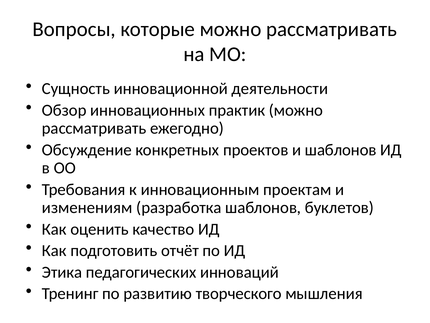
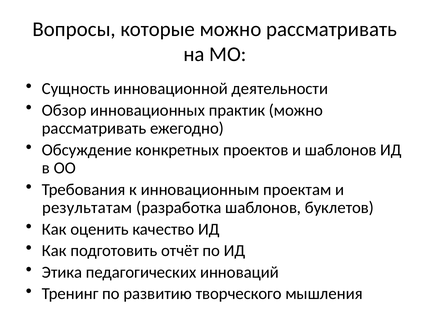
изменениям: изменениям -> результатам (87, 207)
